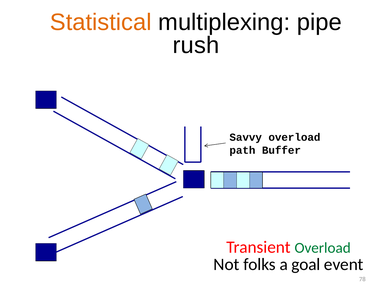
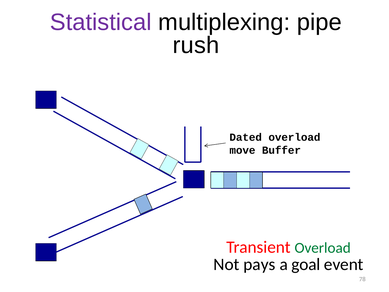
Statistical colour: orange -> purple (101, 22)
Savvy: Savvy -> Dated (246, 137)
path: path -> move (242, 150)
folks: folks -> pays (259, 264)
